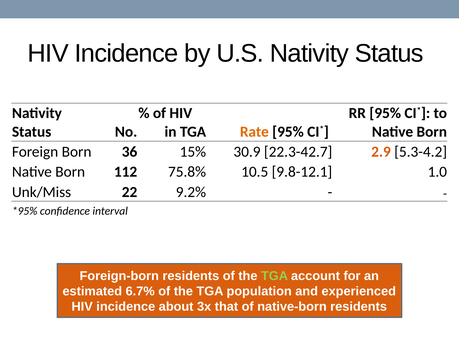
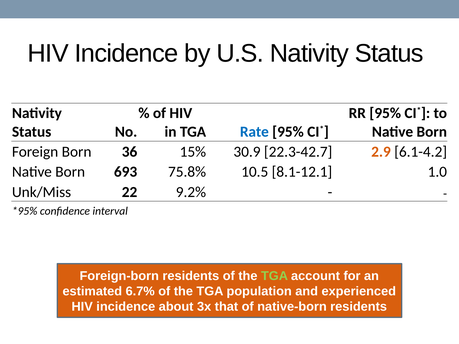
Rate colour: orange -> blue (254, 132)
5.3-4.2: 5.3-4.2 -> 6.1-4.2 (421, 152)
112: 112 -> 693 (126, 172)
9.8-12.1: 9.8-12.1 -> 8.1-12.1 (302, 172)
